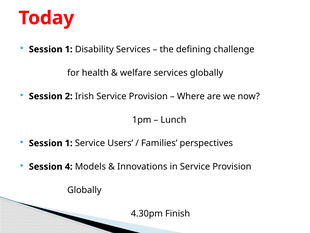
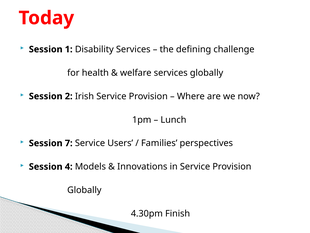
1: 1 -> 7 (69, 143)
